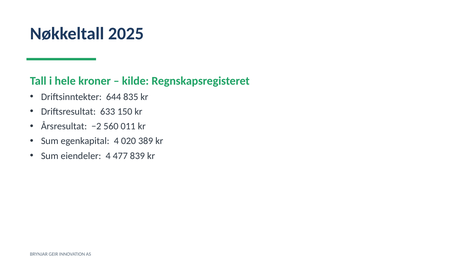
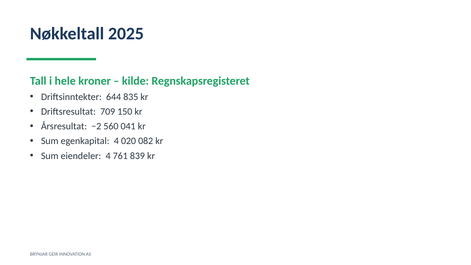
633: 633 -> 709 (108, 112)
011: 011 -> 041 (128, 126)
389: 389 -> 082 (146, 141)
477: 477 -> 761 (120, 156)
